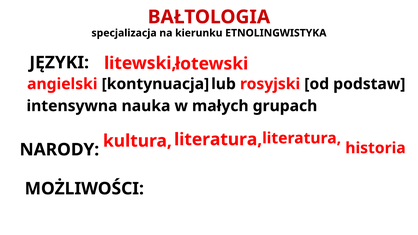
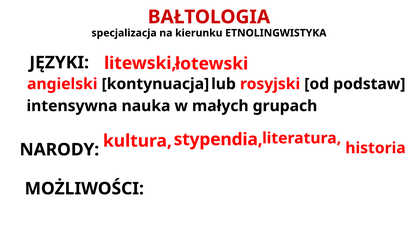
kultura literatura: literatura -> stypendia (218, 139)
